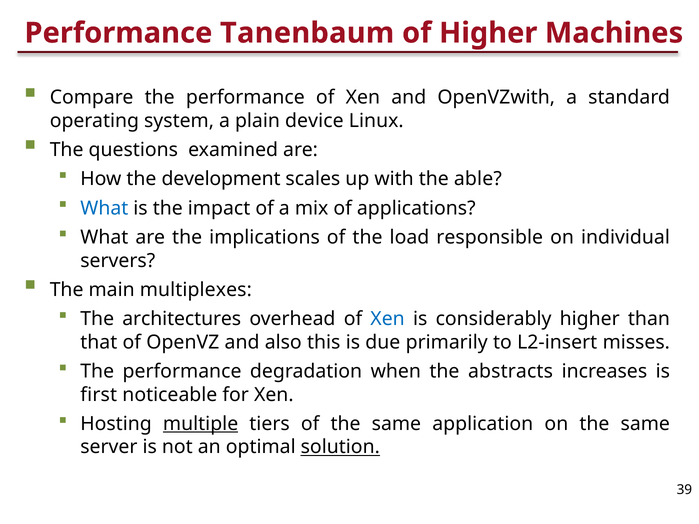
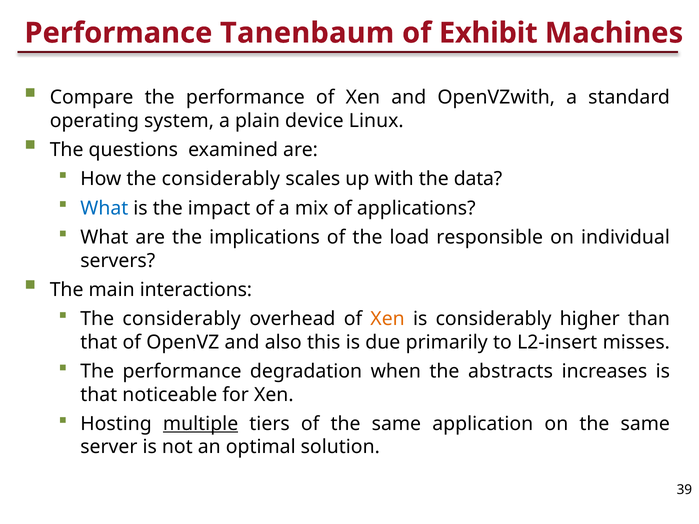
of Higher: Higher -> Exhibit (488, 33)
How the development: development -> considerably (221, 179)
able: able -> data (478, 179)
multiplexes: multiplexes -> interactions (196, 290)
architectures: architectures -> considerably (182, 319)
Xen colour: blue -> orange (388, 319)
first: first -> that (99, 395)
solution underline: present -> none (340, 447)
